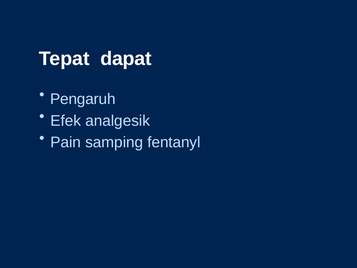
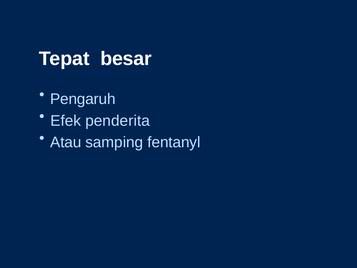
dapat: dapat -> besar (126, 59)
analgesik: analgesik -> penderita (118, 121)
Pain: Pain -> Atau (66, 142)
